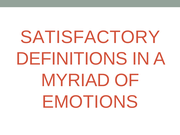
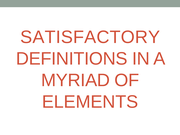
EMOTIONS: EMOTIONS -> ELEMENTS (90, 102)
